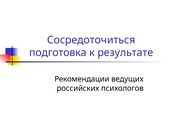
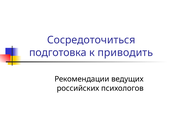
результате: результате -> приводить (125, 52)
